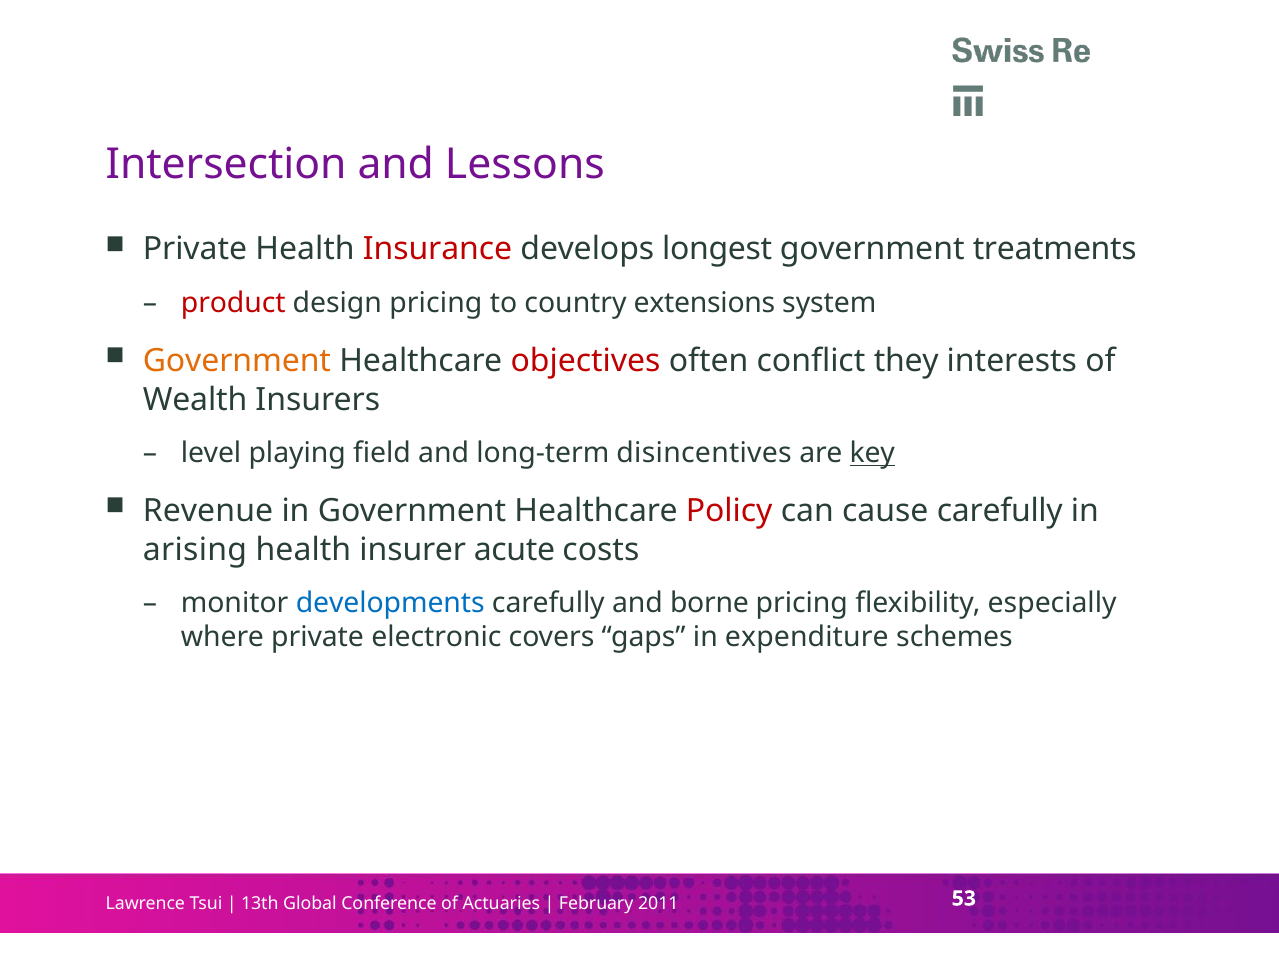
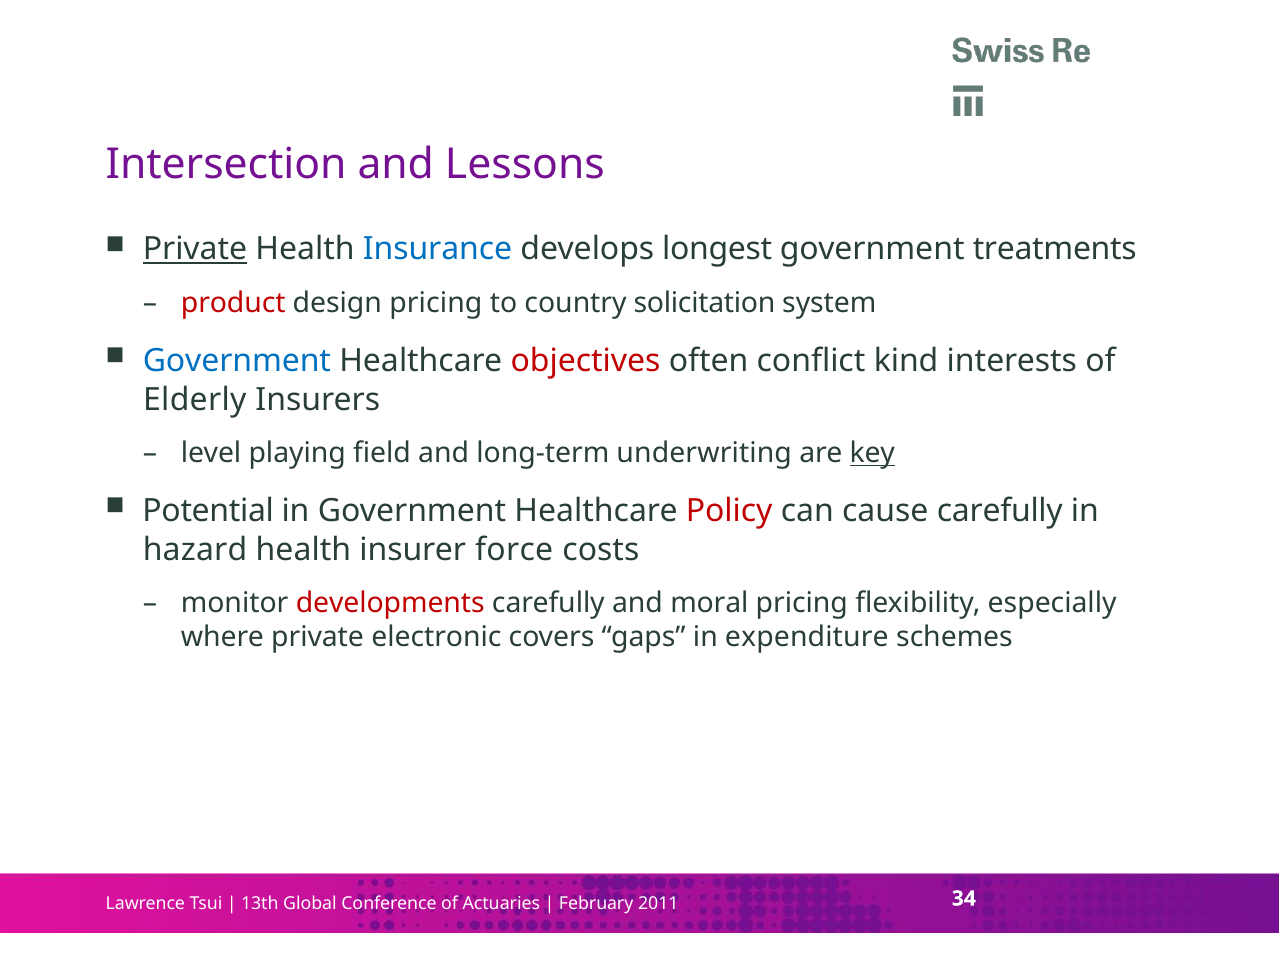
Private underline: none -> present (195, 249)
Insurance colour: red -> blue (438, 249)
extensions: extensions -> solicitation (705, 303)
Government colour: orange -> blue (237, 361)
they: they -> kind (906, 361)
Wealth: Wealth -> Elderly (195, 399)
disincentives: disincentives -> underwriting (704, 453)
Revenue: Revenue -> Potential (208, 511)
arising: arising -> hazard (195, 549)
acute: acute -> force (514, 549)
developments colour: blue -> red (390, 603)
borne: borne -> moral (709, 603)
53: 53 -> 34 (964, 898)
